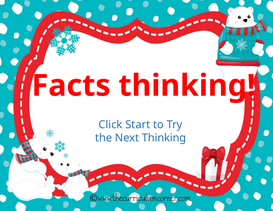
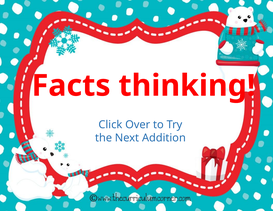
Start: Start -> Over (138, 125)
Next Thinking: Thinking -> Addition (164, 138)
